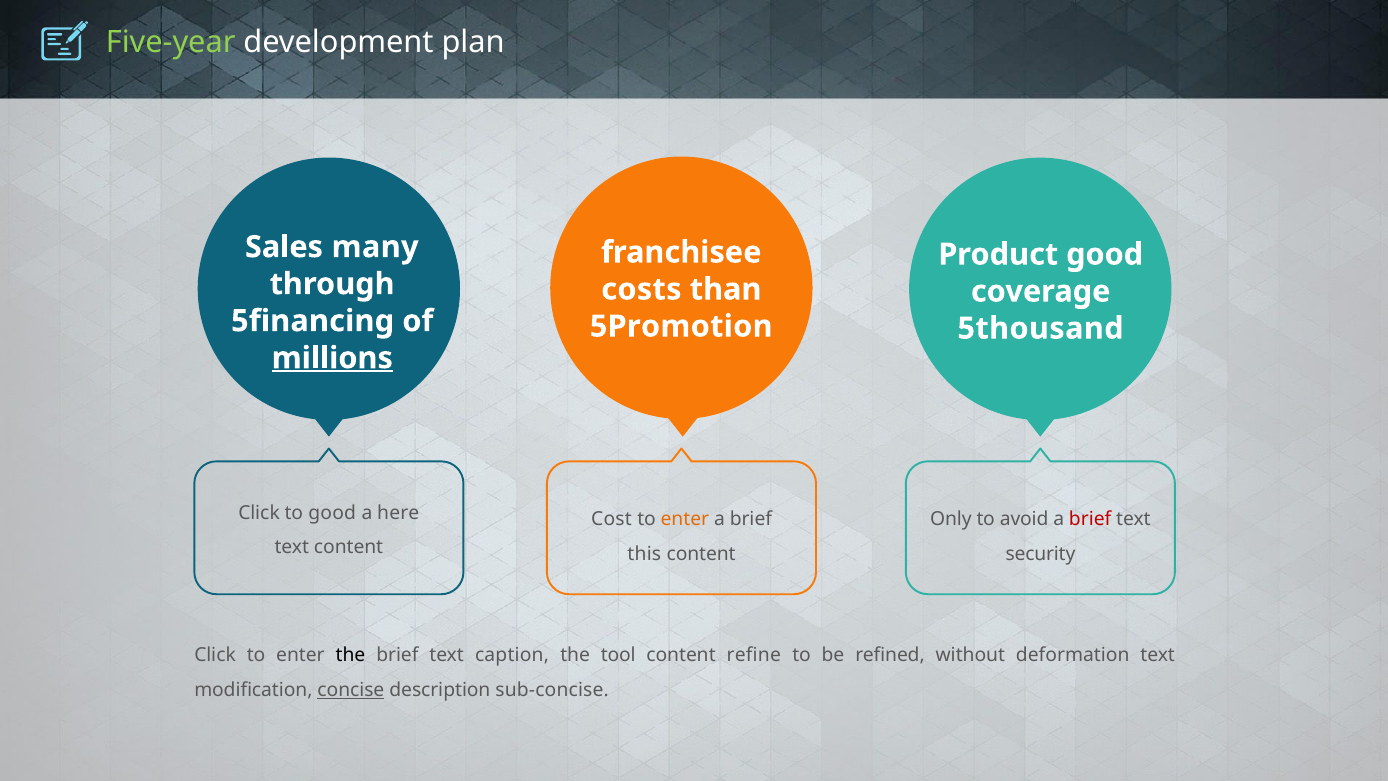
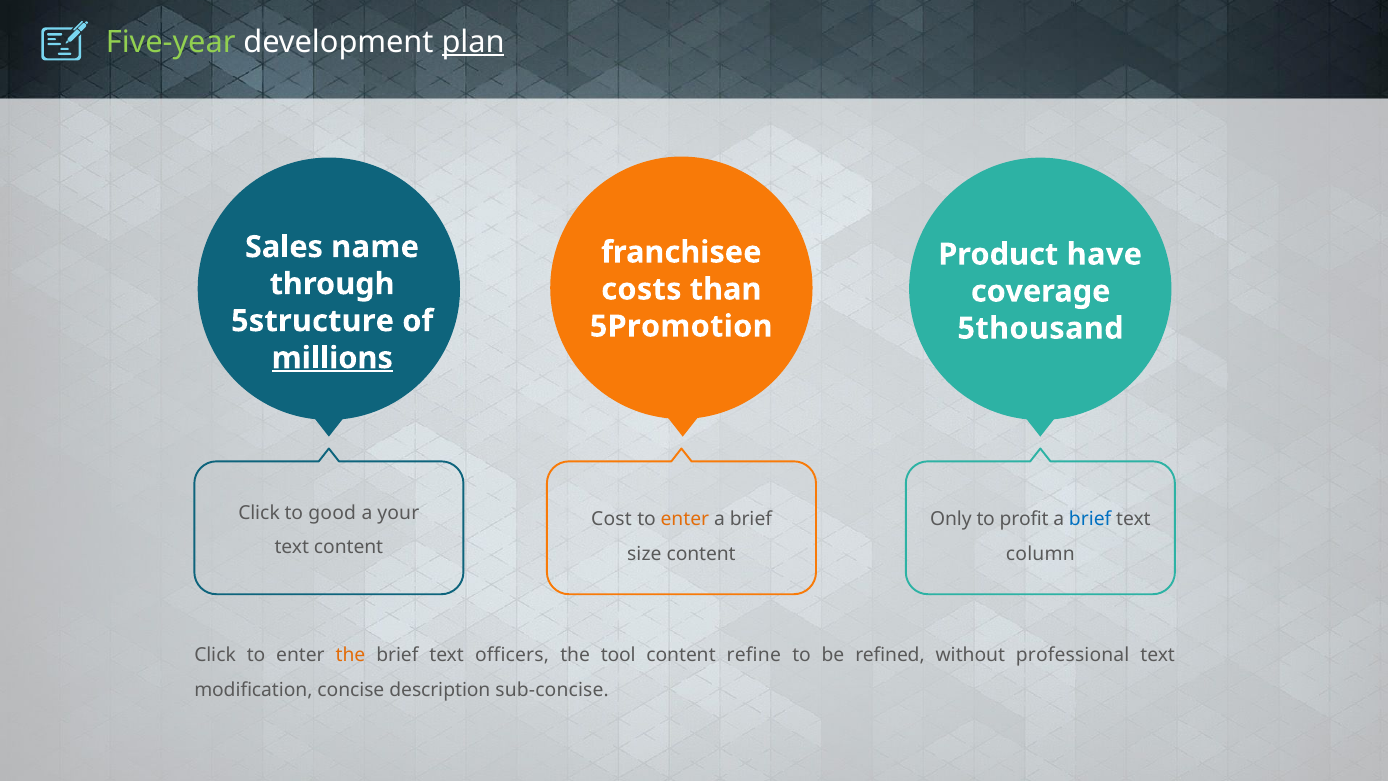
plan underline: none -> present (473, 42)
many: many -> name (375, 247)
Product good: good -> have (1104, 254)
5financing: 5financing -> 5structure (313, 321)
here: here -> your (398, 513)
avoid: avoid -> profit (1024, 519)
brief colour: red -> blue (1090, 519)
this: this -> size (644, 554)
security: security -> column (1040, 554)
the colour: black -> orange (351, 655)
caption: caption -> officers (512, 655)
deformation: deformation -> professional (1073, 655)
concise underline: present -> none (351, 690)
